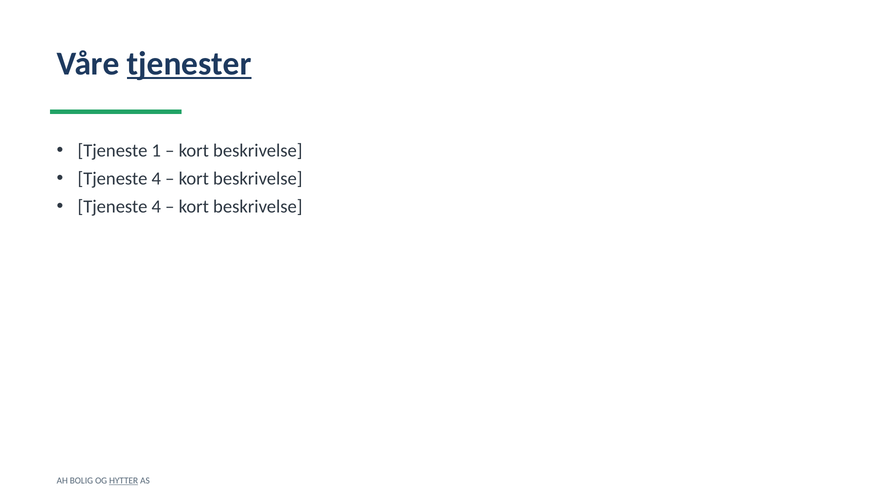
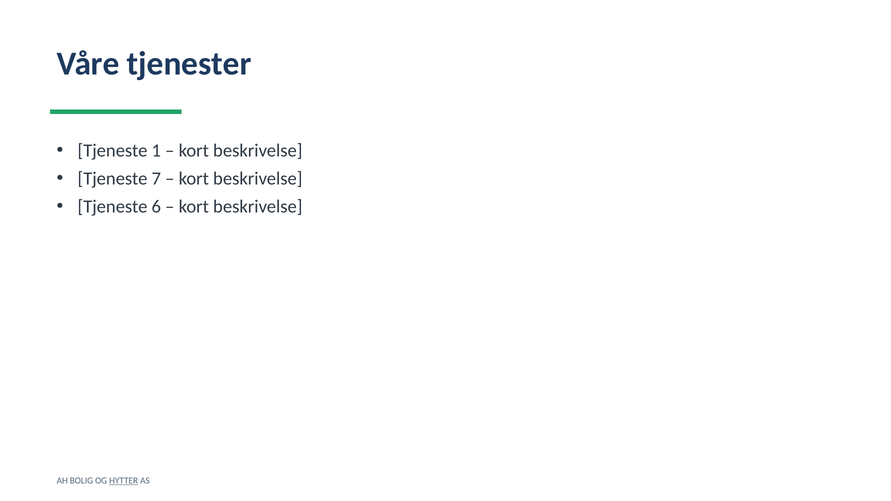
tjenester underline: present -> none (189, 64)
4: 4 -> 7 (156, 179)
4: 4 -> 6 (156, 207)
